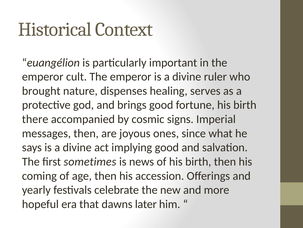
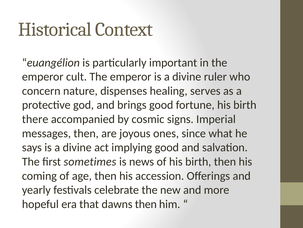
brought: brought -> concern (41, 91)
dawns later: later -> then (146, 204)
